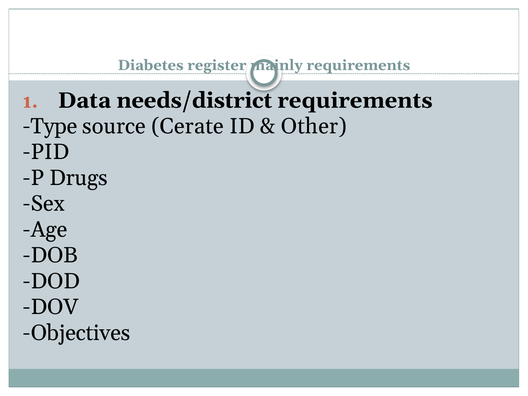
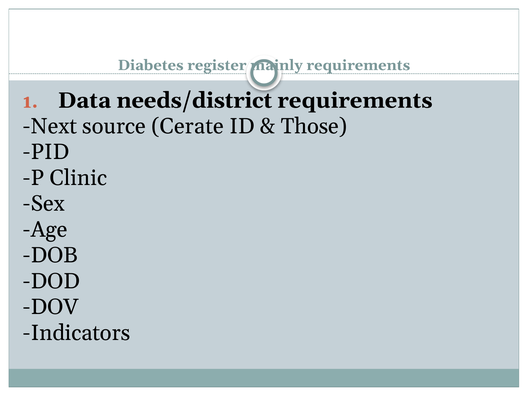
Type: Type -> Next (50, 126)
Other: Other -> Those (314, 126)
Drugs: Drugs -> Clinic (78, 178)
Objectives: Objectives -> Indicators (76, 333)
